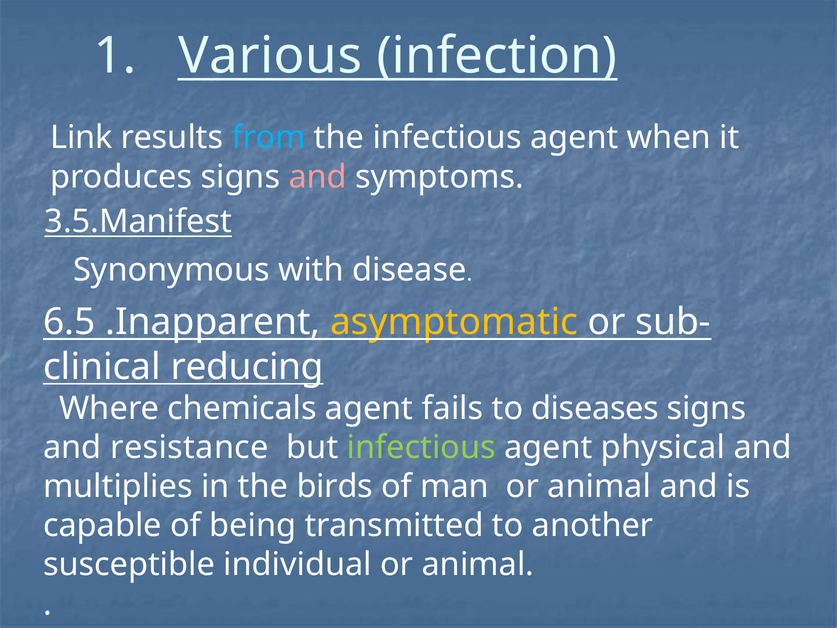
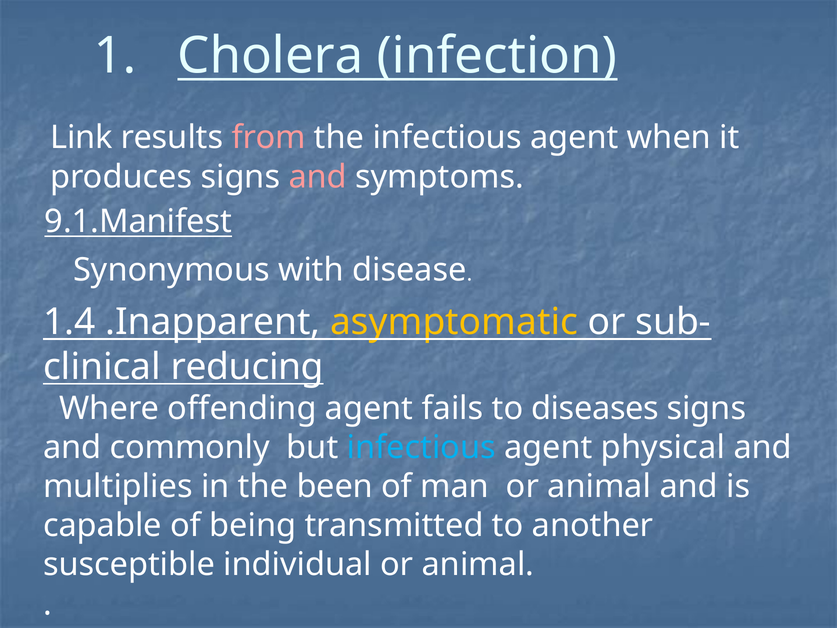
Various: Various -> Cholera (270, 56)
from colour: light blue -> pink (269, 138)
3.5.Manifest: 3.5.Manifest -> 9.1.Manifest (138, 221)
6.5: 6.5 -> 1.4 (69, 322)
chemicals: chemicals -> offending (242, 408)
resistance: resistance -> commonly (190, 447)
infectious colour: light green -> light blue (421, 447)
birds: birds -> been (335, 486)
